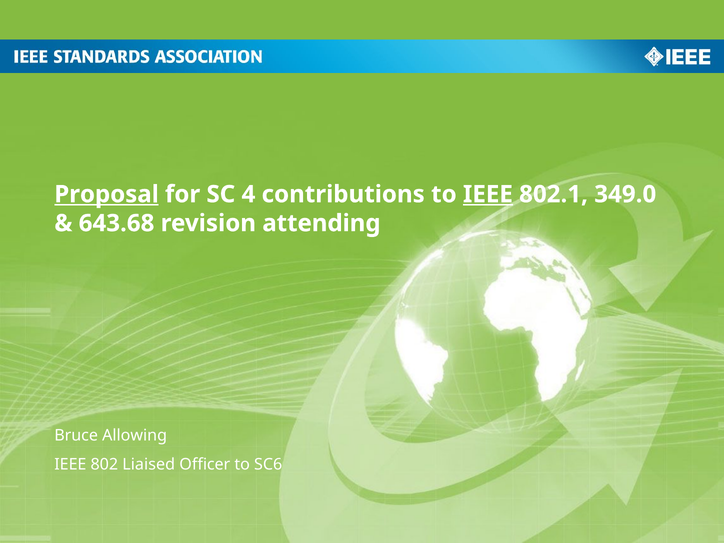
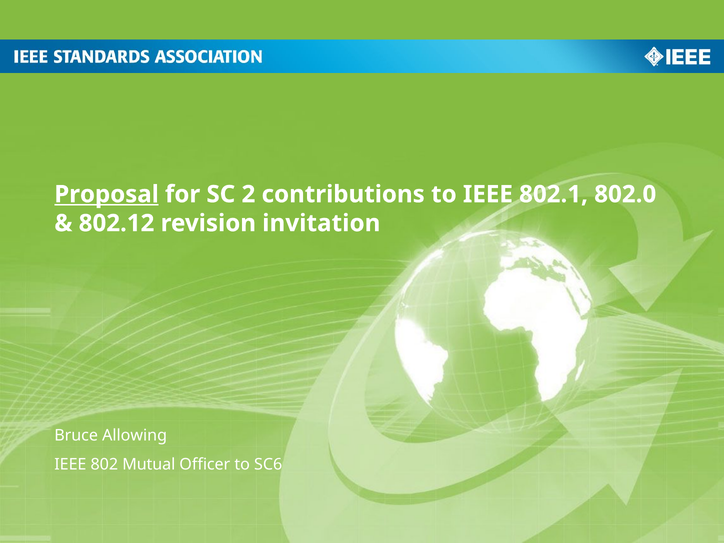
4: 4 -> 2 (248, 194)
IEEE underline: present -> none (488, 194)
349.0: 349.0 -> 802.0 (625, 194)
643.68: 643.68 -> 802.12 (117, 223)
attending: attending -> invitation (321, 223)
Liaised: Liaised -> Mutual (149, 465)
